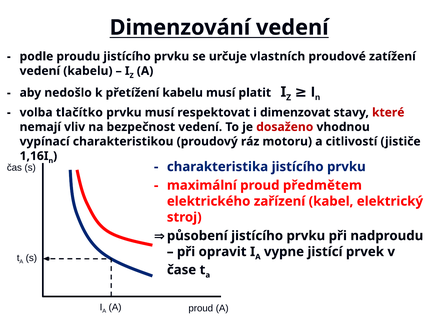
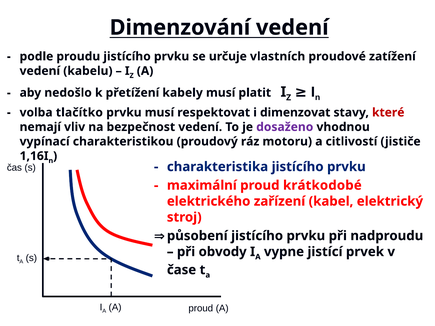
přetížení kabelu: kabelu -> kabely (183, 93)
dosaženo colour: red -> purple (285, 127)
předmětem: předmětem -> krátkodobé (322, 185)
opravit: opravit -> obvody (223, 252)
